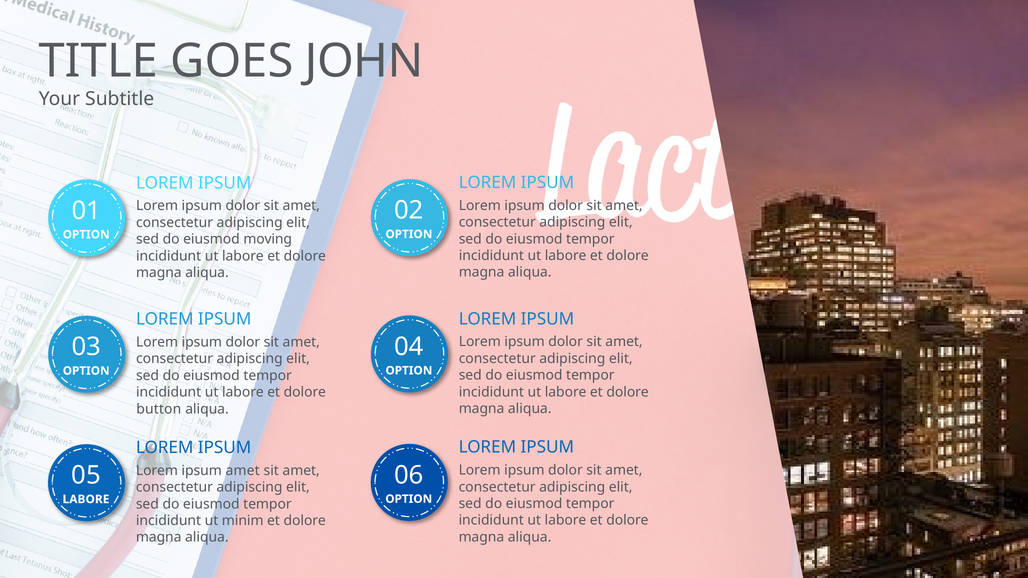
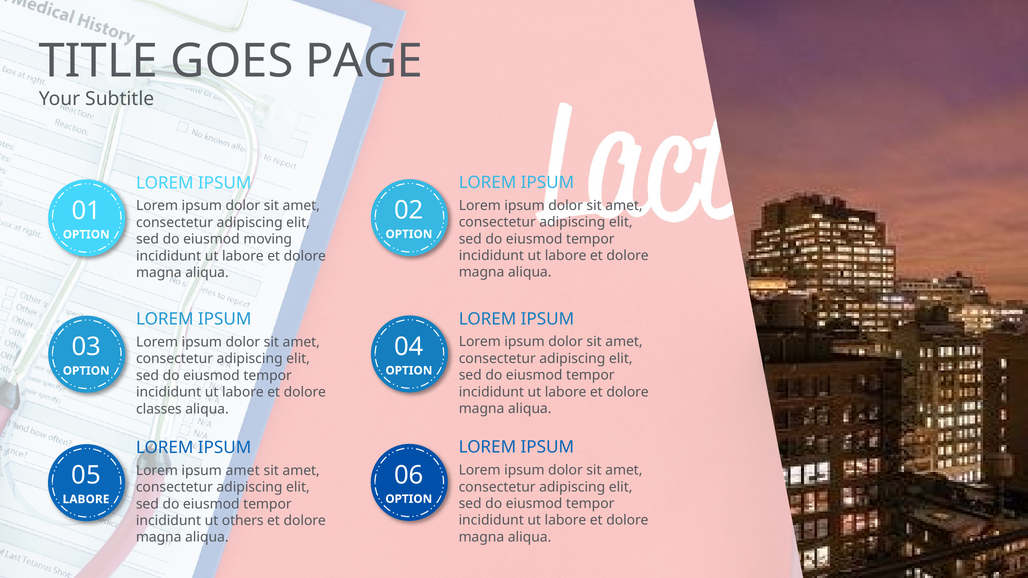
JOHN: JOHN -> PAGE (364, 61)
button: button -> classes (159, 409)
minim: minim -> others (243, 521)
